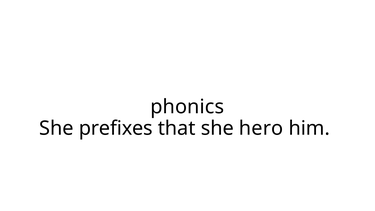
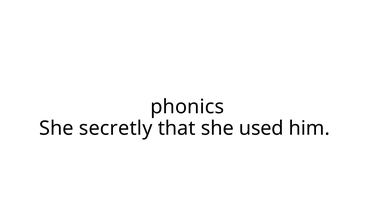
prefixes: prefixes -> secretly (116, 128)
hero: hero -> used (261, 128)
